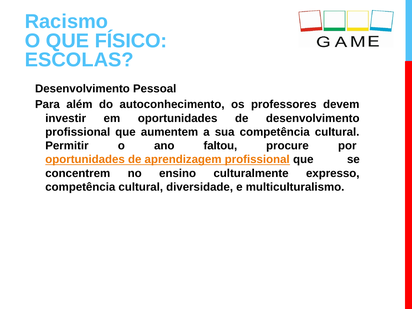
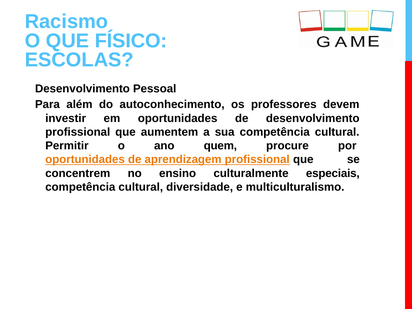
faltou: faltou -> quem (220, 146)
expresso: expresso -> especiais (333, 173)
